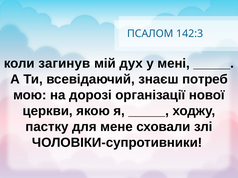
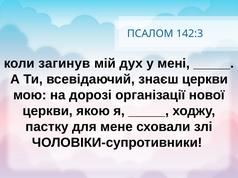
знаєш потреб: потреб -> церкви (205, 79)
